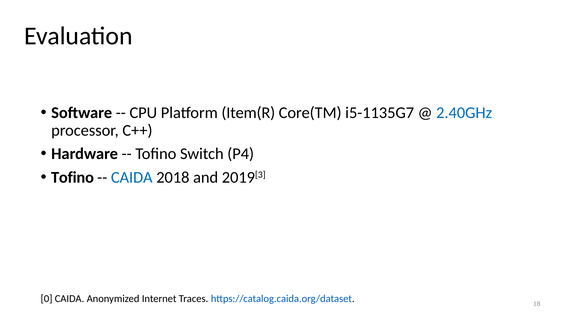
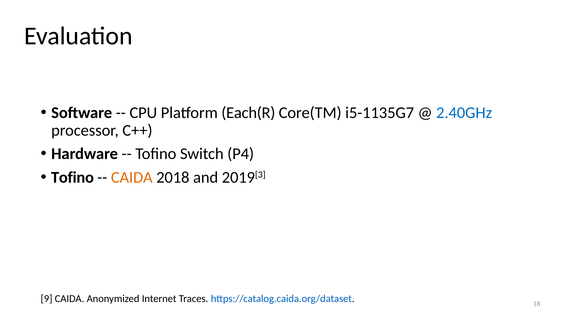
Item(R: Item(R -> Each(R (248, 113)
CAIDA colour: blue -> orange (132, 177)
0: 0 -> 9 (47, 299)
